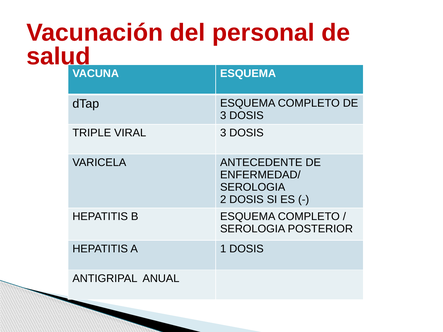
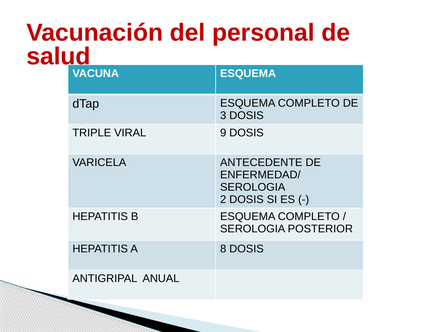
VIRAL 3: 3 -> 9 (223, 133)
1: 1 -> 8 (223, 249)
